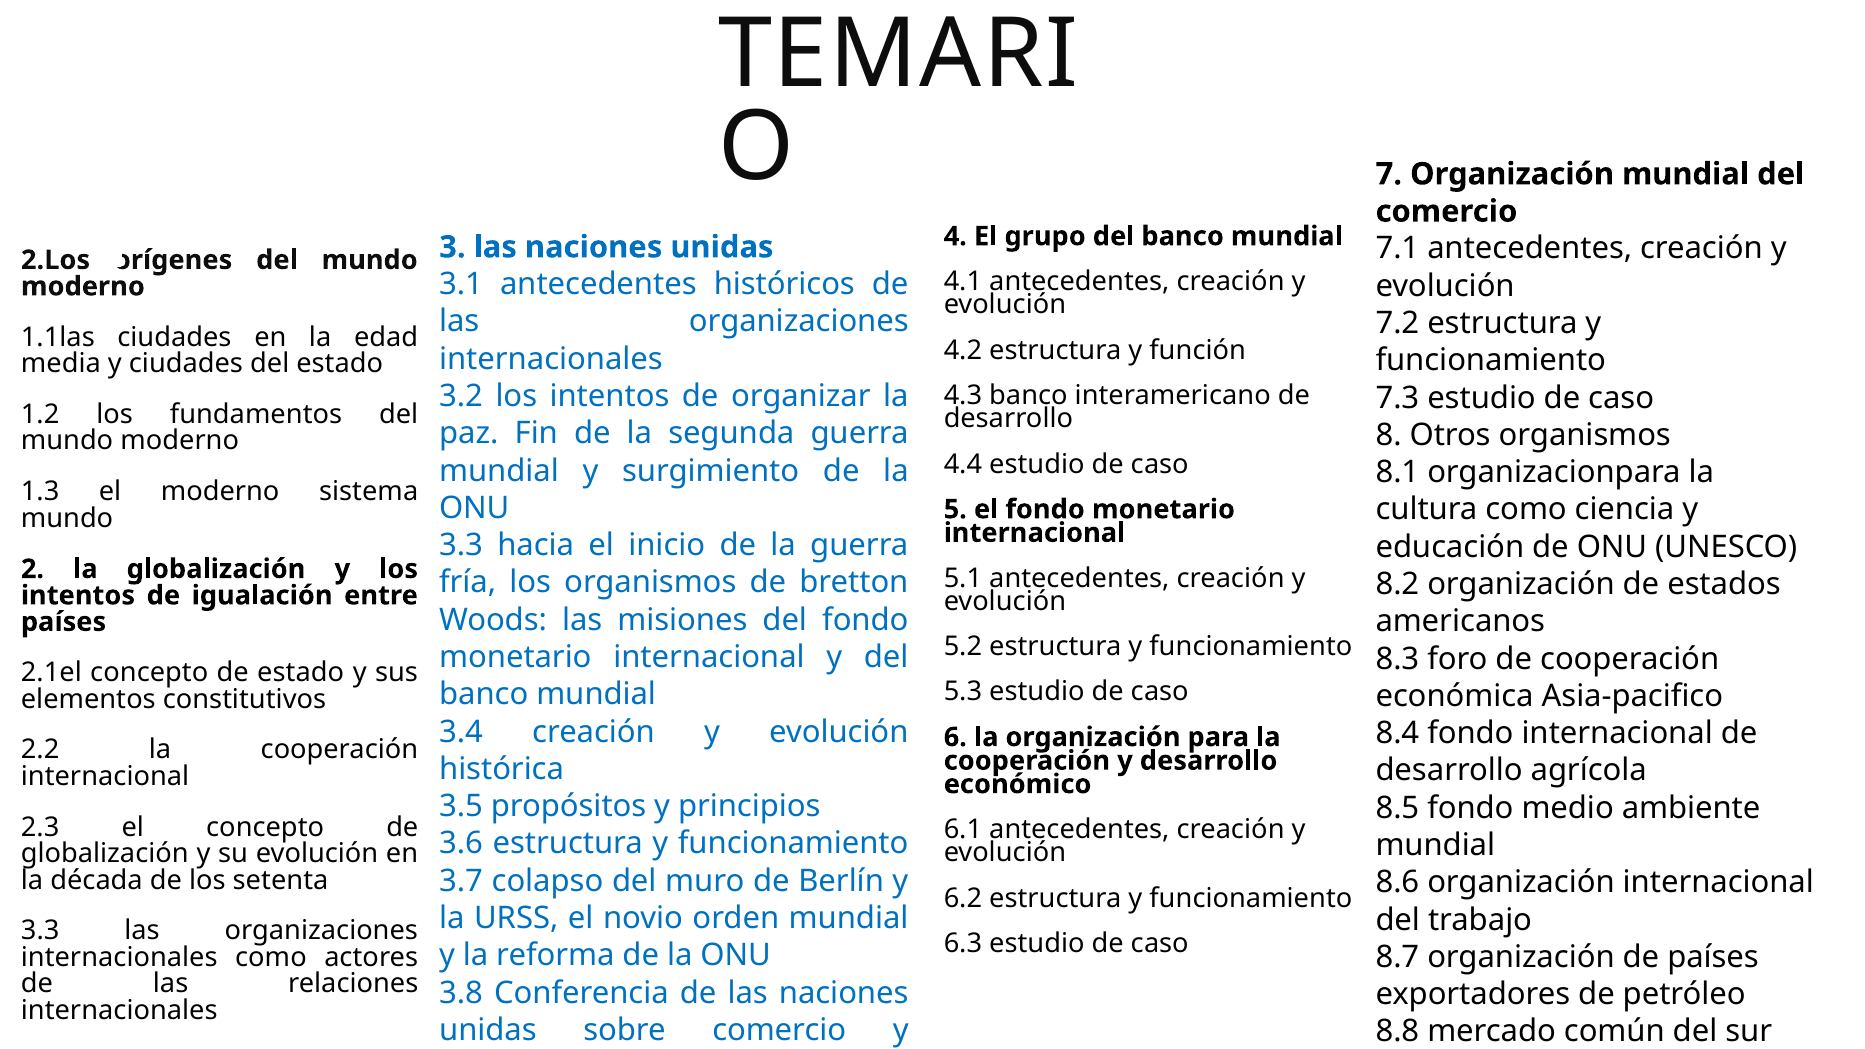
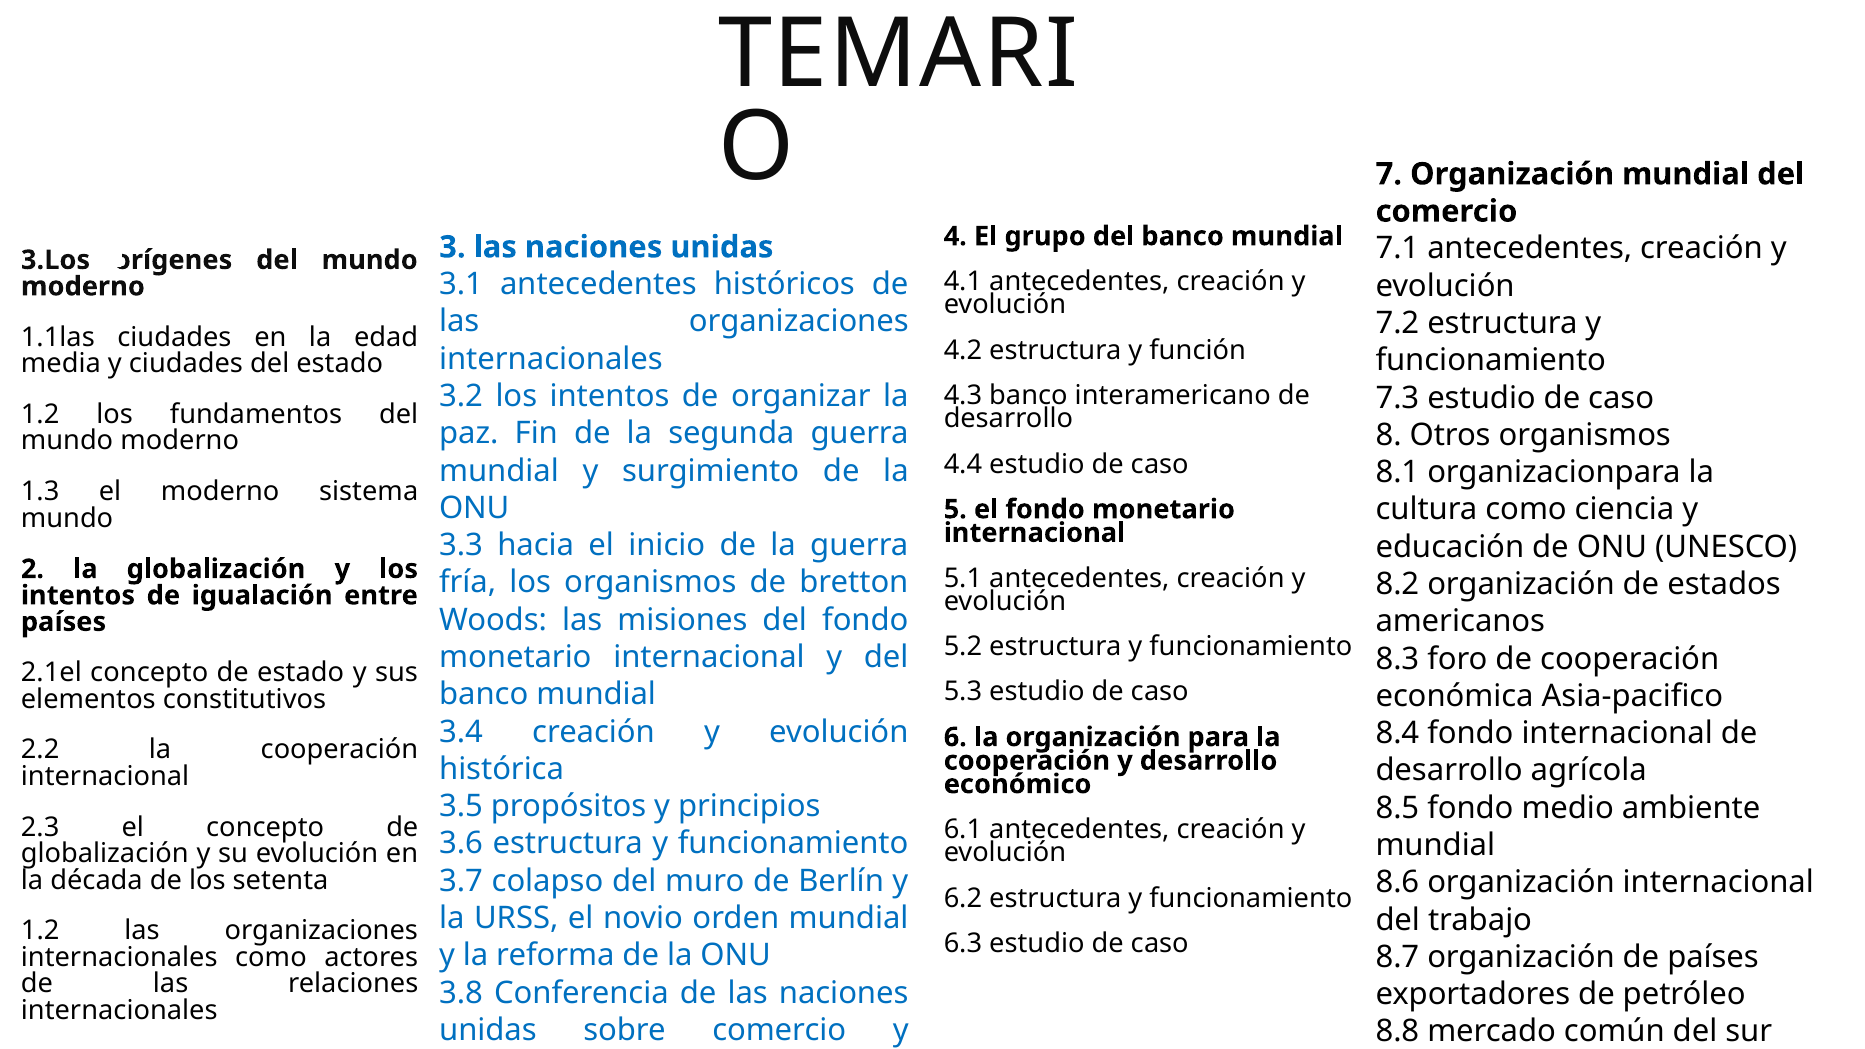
2.Los: 2.Los -> 3.Los (56, 260)
3.3: 3.3 -> 1.2 (40, 931)
